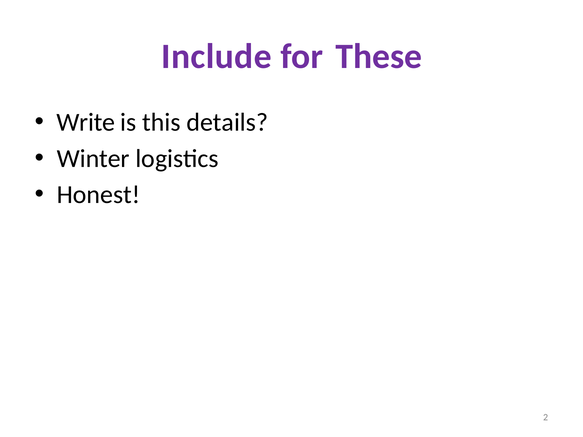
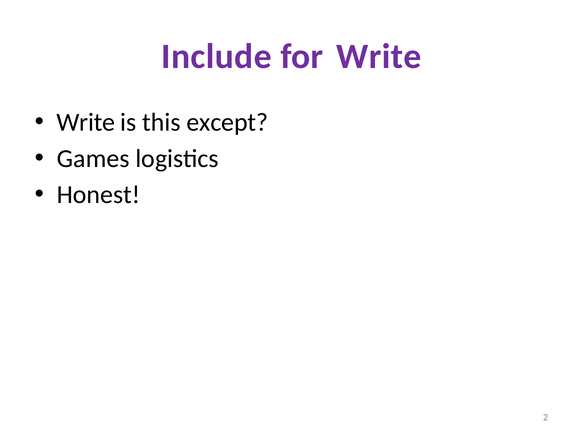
for These: These -> Write (379, 56)
details: details -> except (227, 122)
Winter: Winter -> Games (93, 159)
